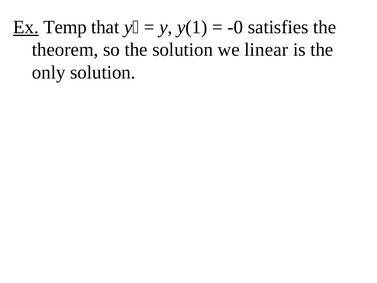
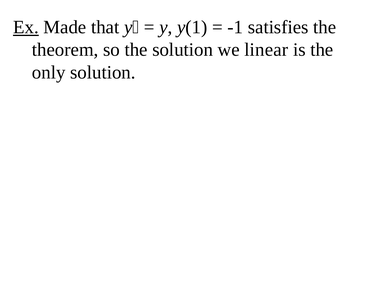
Temp: Temp -> Made (65, 27)
-0: -0 -> -1 (235, 27)
